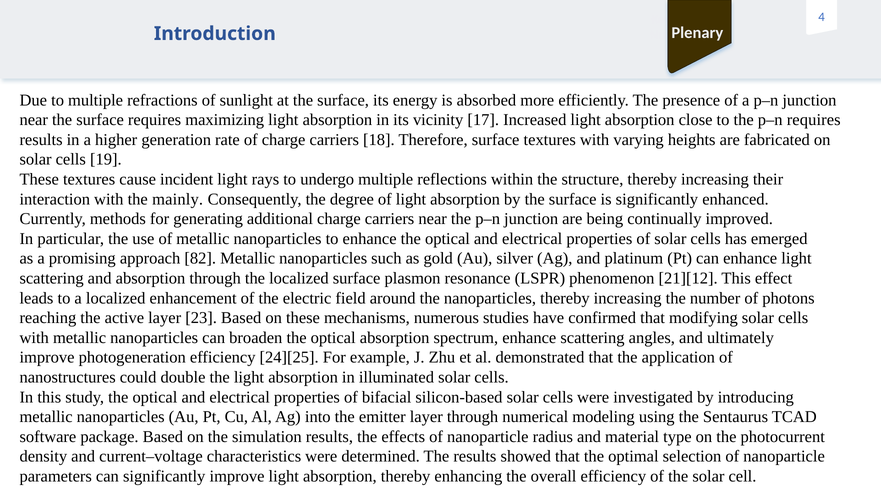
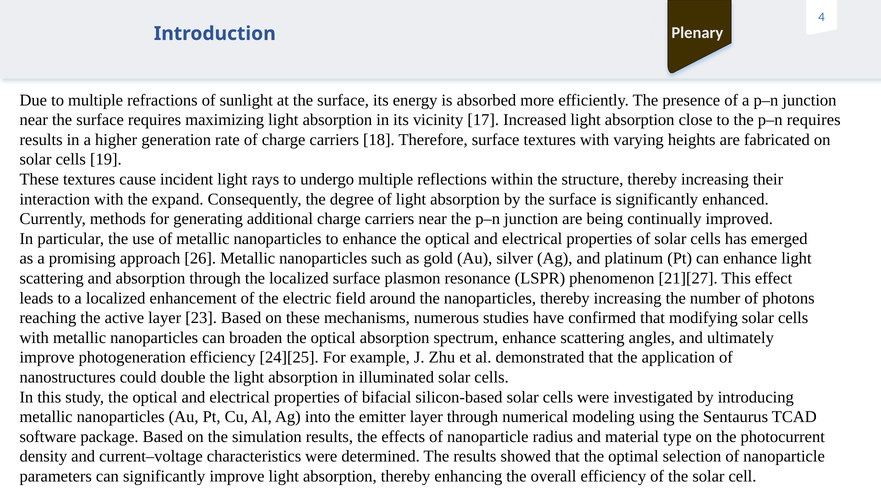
mainly: mainly -> expand (178, 199)
82: 82 -> 26 (200, 259)
21][12: 21][12 -> 21][27 (688, 279)
